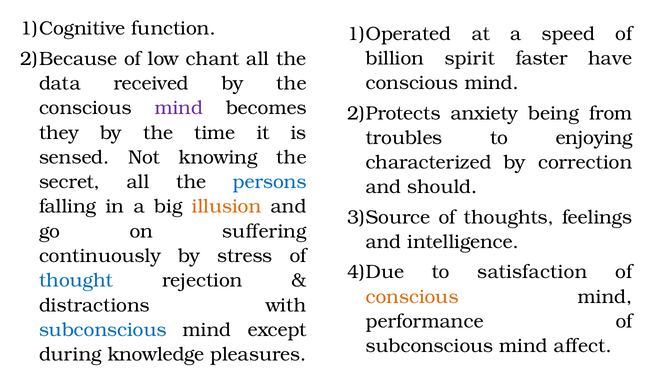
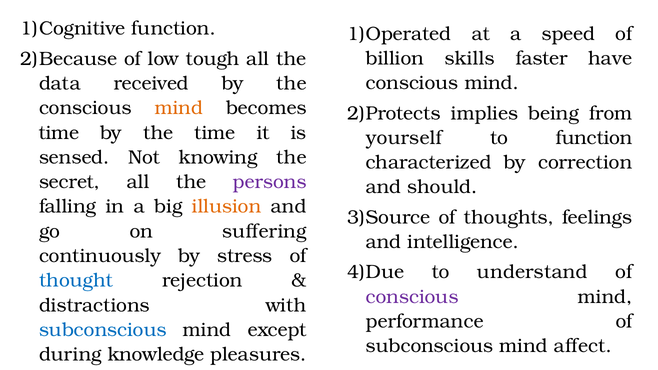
spirit: spirit -> skills (470, 58)
chant: chant -> tough (213, 59)
mind colour: purple -> orange (179, 108)
anxiety: anxiety -> implies (484, 113)
they: they -> time (59, 133)
troubles: troubles -> yourself (404, 138)
to enjoying: enjoying -> function (594, 138)
persons colour: blue -> purple (270, 182)
satisfaction: satisfaction -> understand (532, 272)
conscious colour: orange -> purple (412, 297)
